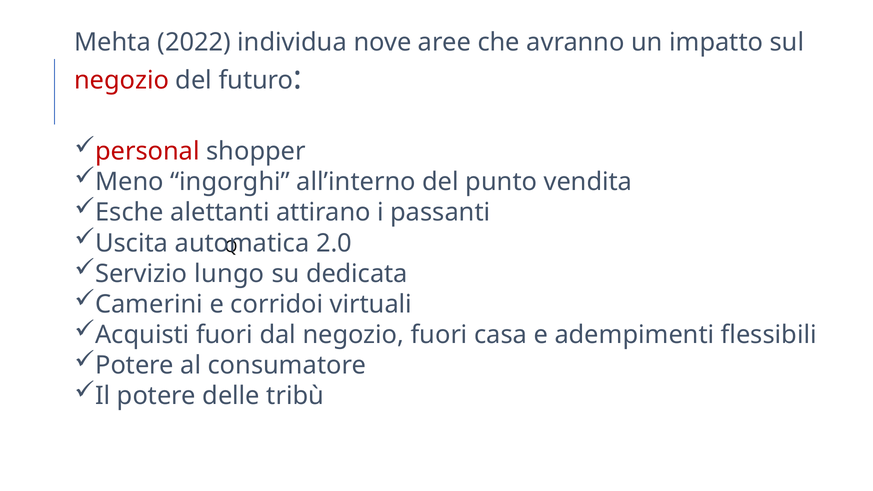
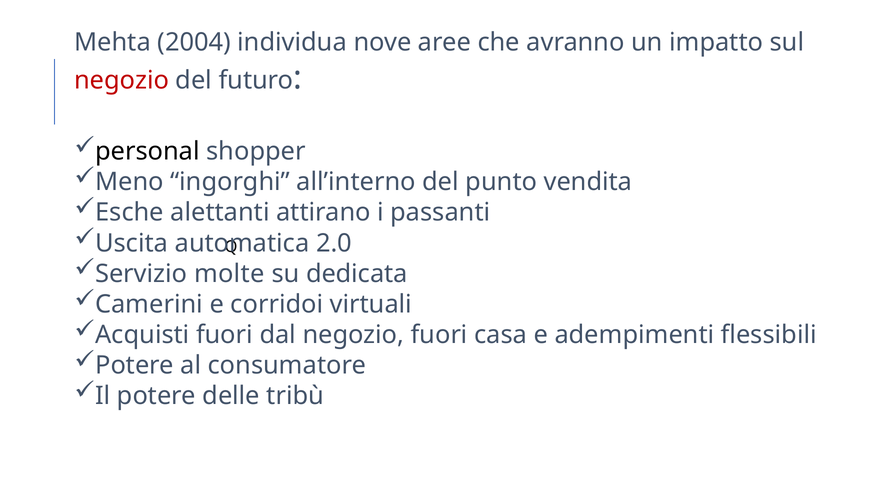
2022: 2022 -> 2004 (194, 42)
personal colour: red -> black (148, 151)
lungo: lungo -> molte (229, 274)
